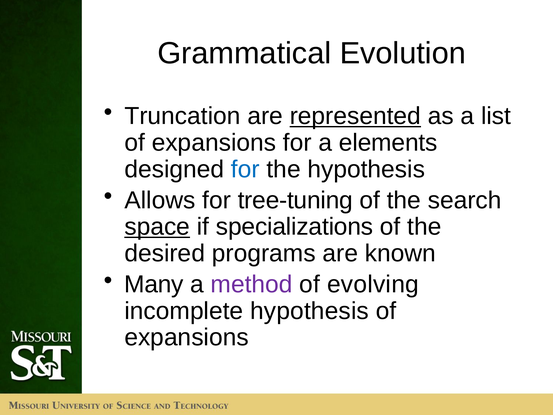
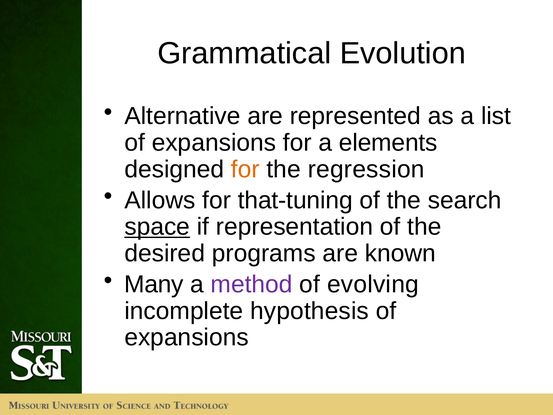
Truncation: Truncation -> Alternative (183, 116)
represented underline: present -> none (355, 116)
for colour: blue -> orange (245, 169)
the hypothesis: hypothesis -> regression (366, 169)
tree-tuning: tree-tuning -> that-tuning (295, 200)
specializations: specializations -> representation (295, 227)
